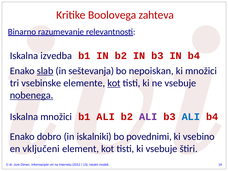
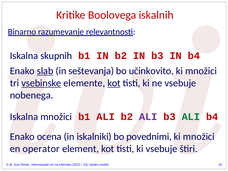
zahteva: zahteva -> iskalnih (156, 15)
izvedba: izvedba -> skupnih (56, 56)
nepoiskan: nepoiskan -> učinkovito (151, 71)
vsebinske underline: none -> present (41, 83)
nobenega underline: present -> none (32, 95)
ALI colour: blue -> green (191, 117)
dobro: dobro -> ocena (49, 137)
vsebino: vsebino -> množici (199, 137)
vključeni: vključeni -> operator (41, 149)
